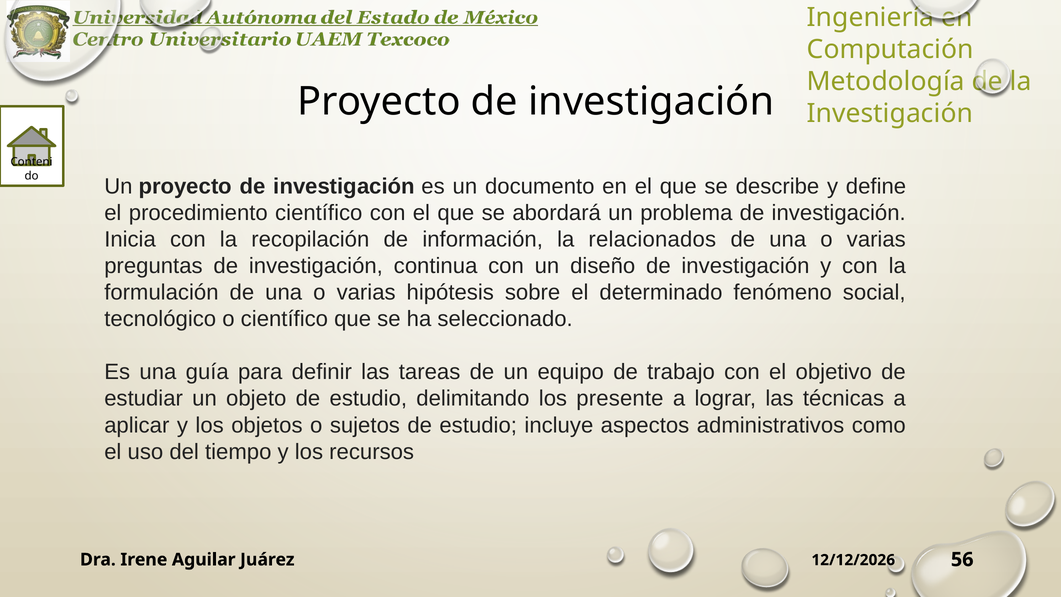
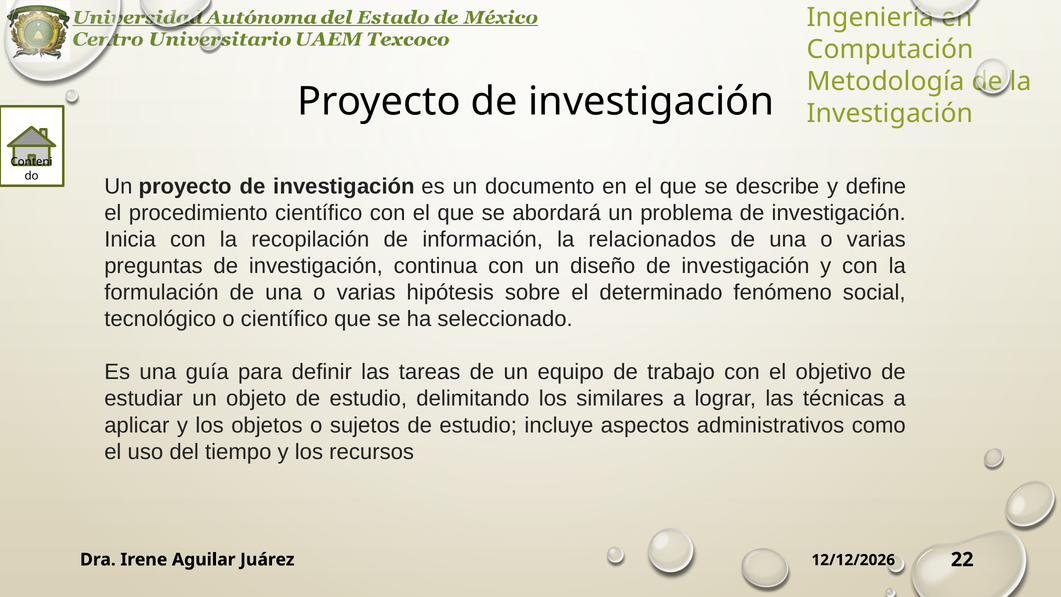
presente: presente -> similares (620, 399)
56: 56 -> 22 (962, 559)
